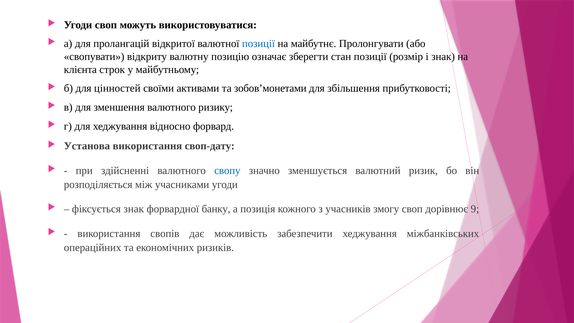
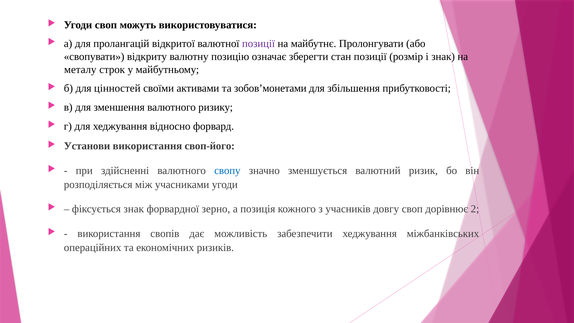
позиції colour: blue -> purple (258, 44)
клієнта: клієнта -> металу (80, 70)
Установа: Установа -> Установи (87, 146)
своп-дату: своп-дату -> своп-його (210, 146)
банку: банку -> зерно (216, 209)
змогу: змогу -> довгу (386, 209)
9: 9 -> 2 (475, 209)
